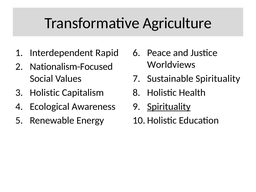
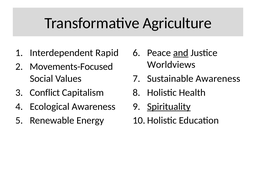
and underline: none -> present (181, 53)
Nationalism-Focused: Nationalism-Focused -> Movements-Focused (71, 67)
Sustainable Spirituality: Spirituality -> Awareness (218, 79)
Holistic: Holistic -> Conflict (45, 93)
